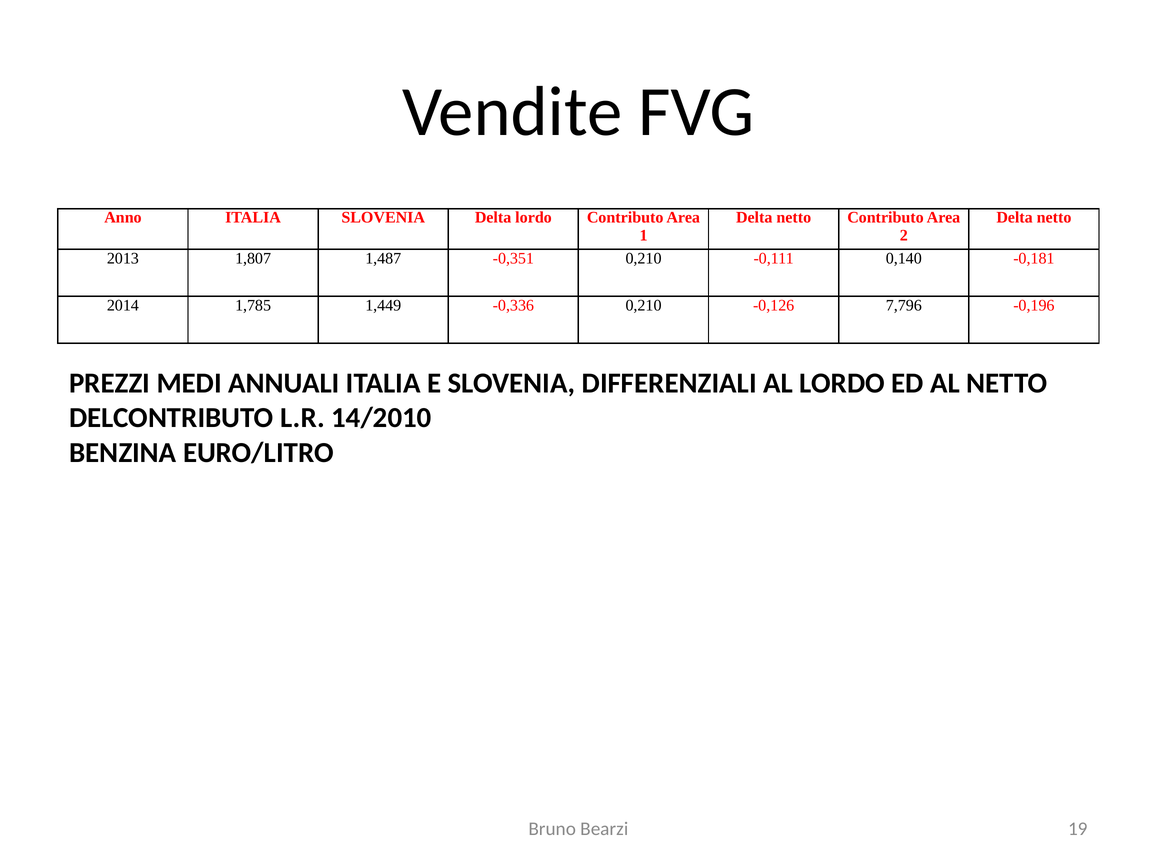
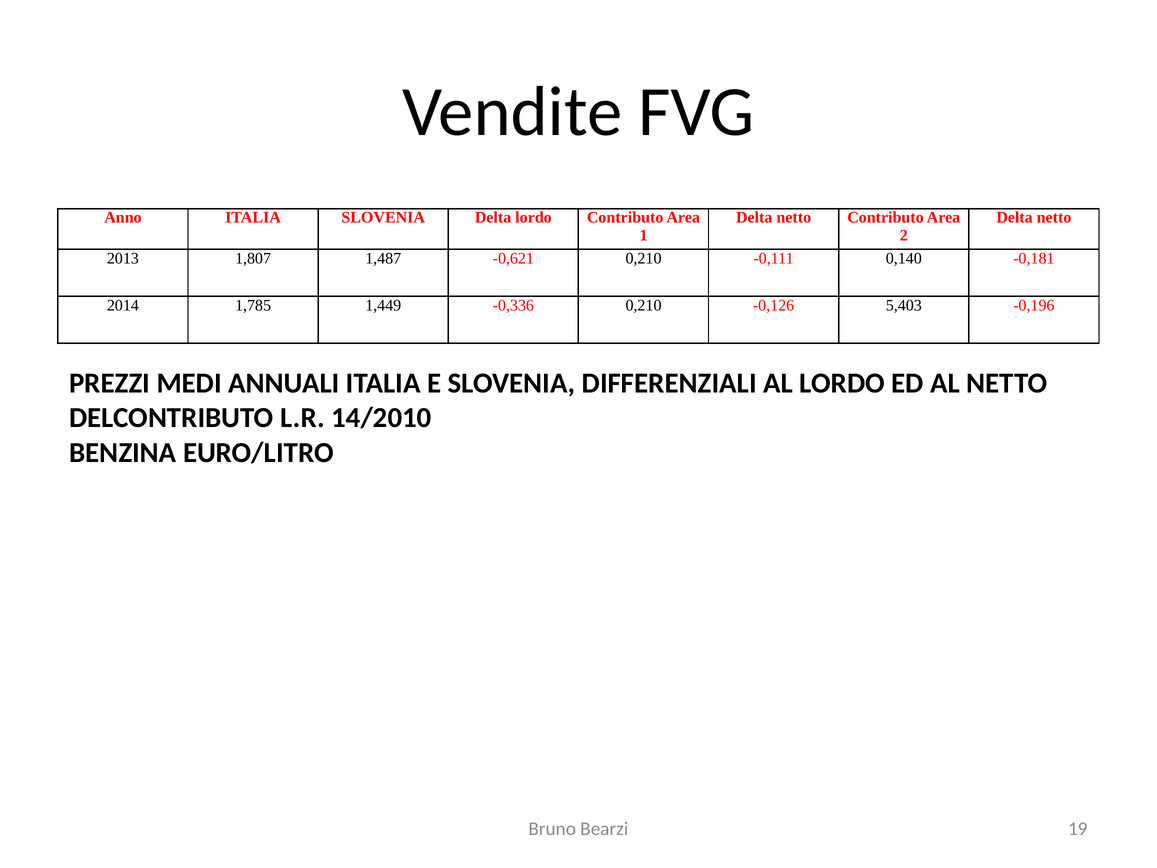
-0,351: -0,351 -> -0,621 (513, 258)
7,796: 7,796 -> 5,403 (904, 305)
